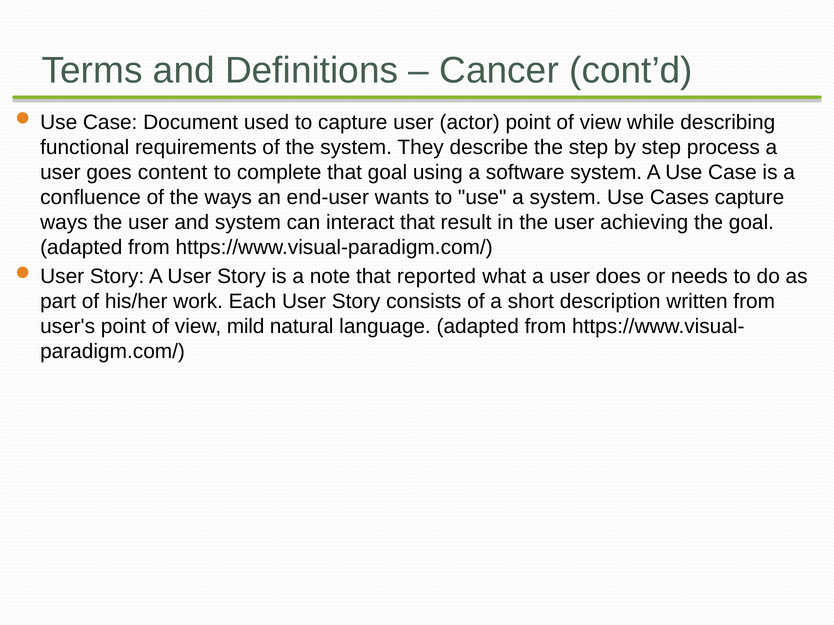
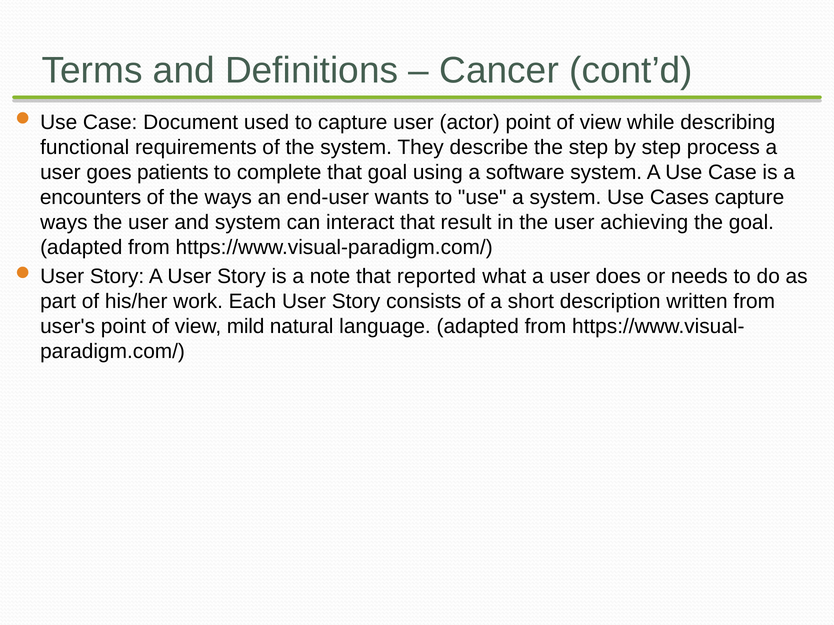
content: content -> patients (173, 172)
confluence: confluence -> encounters (91, 197)
